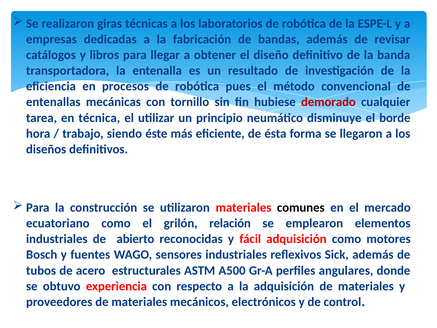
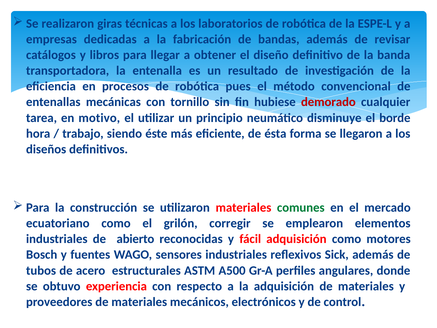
técnica: técnica -> motivo (99, 118)
comunes colour: black -> green (301, 207)
relación: relación -> corregir (230, 223)
